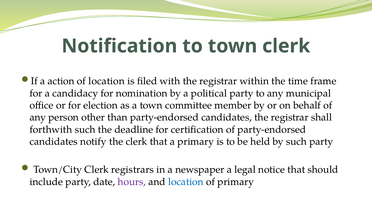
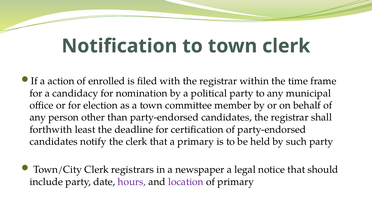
of location: location -> enrolled (107, 81)
forthwith such: such -> least (85, 130)
location colour: blue -> purple (186, 182)
